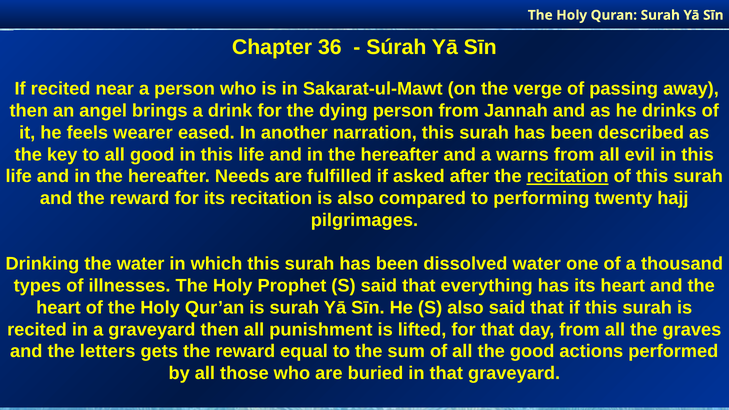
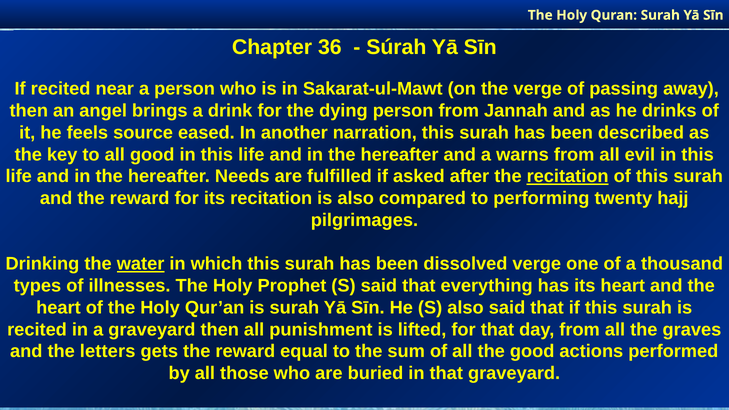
wearer: wearer -> source (143, 133)
water underline: none -> present (141, 264)
dissolved water: water -> verge (537, 264)
